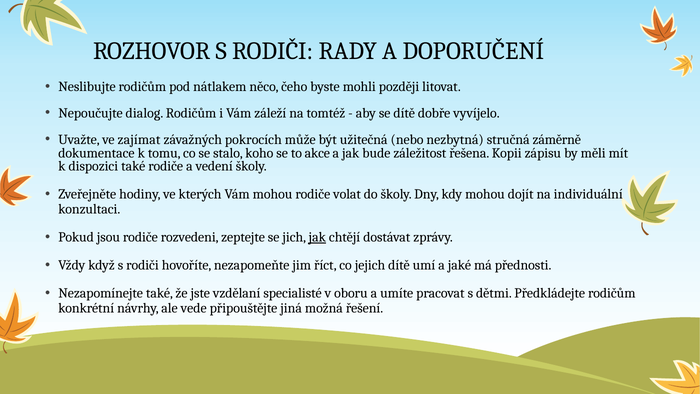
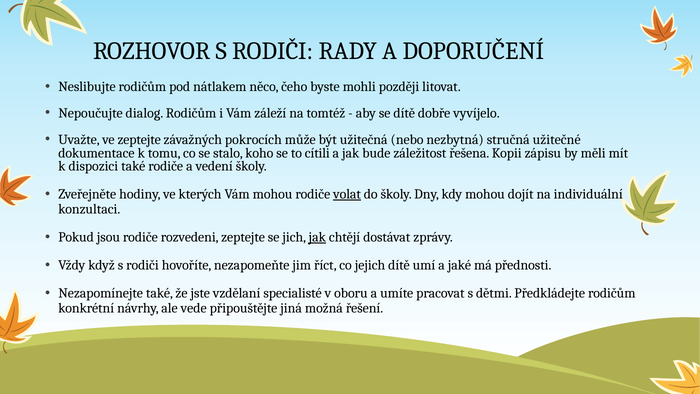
ve zajímat: zajímat -> zeptejte (139, 140)
záměrně: záměrně -> užitečné (557, 140)
akce: akce -> cítili (317, 153)
volat underline: none -> present (347, 194)
